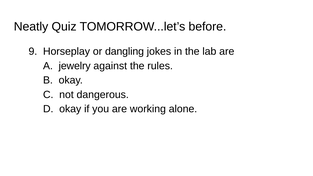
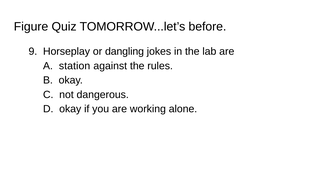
Neatly: Neatly -> Figure (31, 27)
jewelry: jewelry -> station (75, 66)
